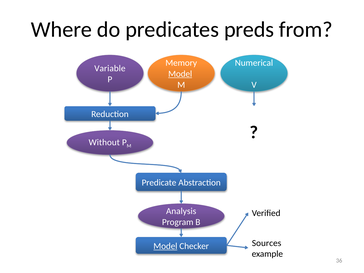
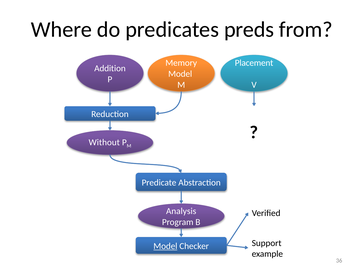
Numerical: Numerical -> Placement (254, 63)
Variable: Variable -> Addition (110, 68)
Model underline: present -> none (180, 74)
Sources: Sources -> Support (267, 243)
